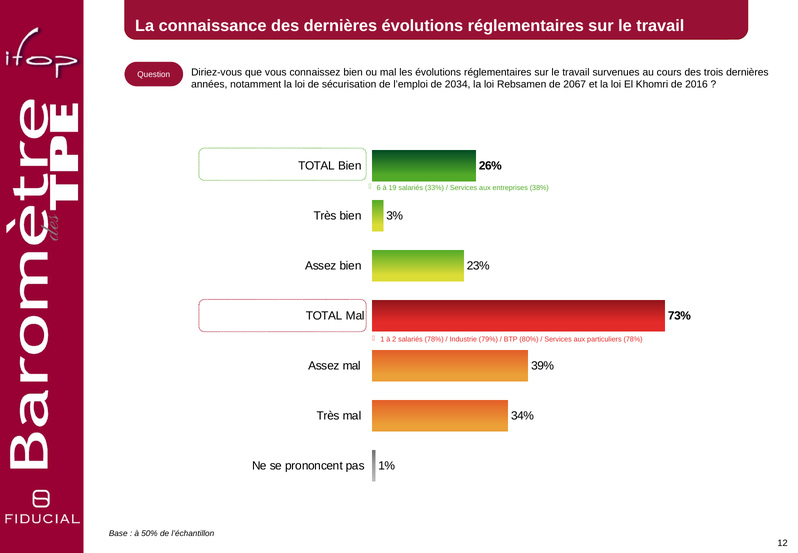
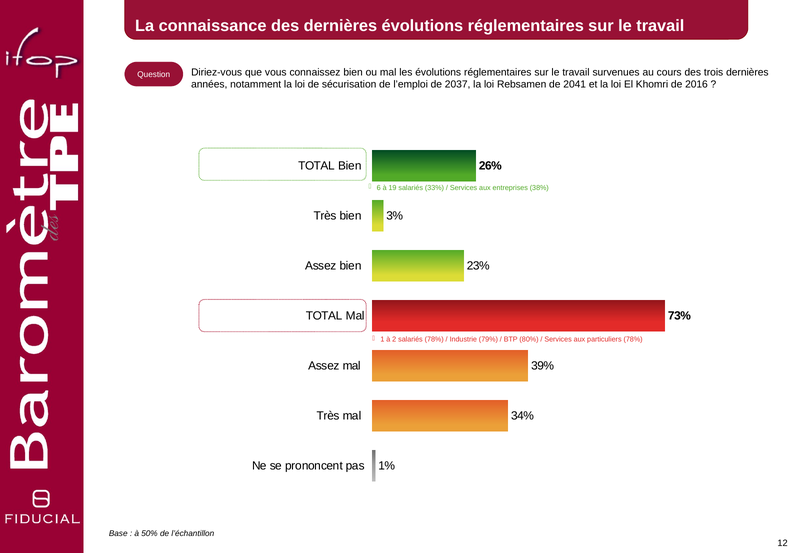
2034: 2034 -> 2037 (458, 84)
2067: 2067 -> 2041 (575, 84)
